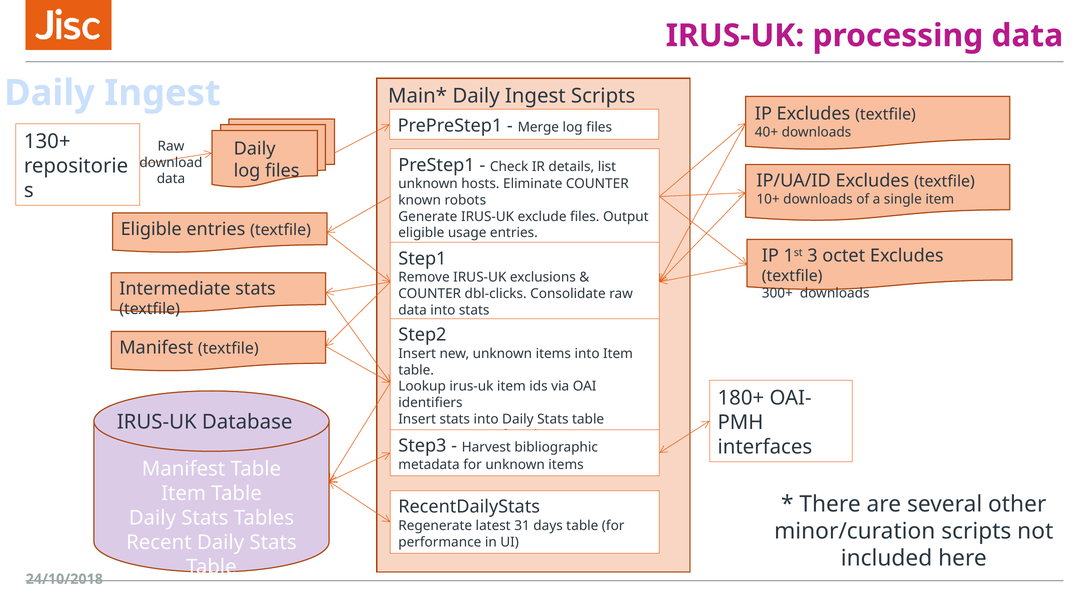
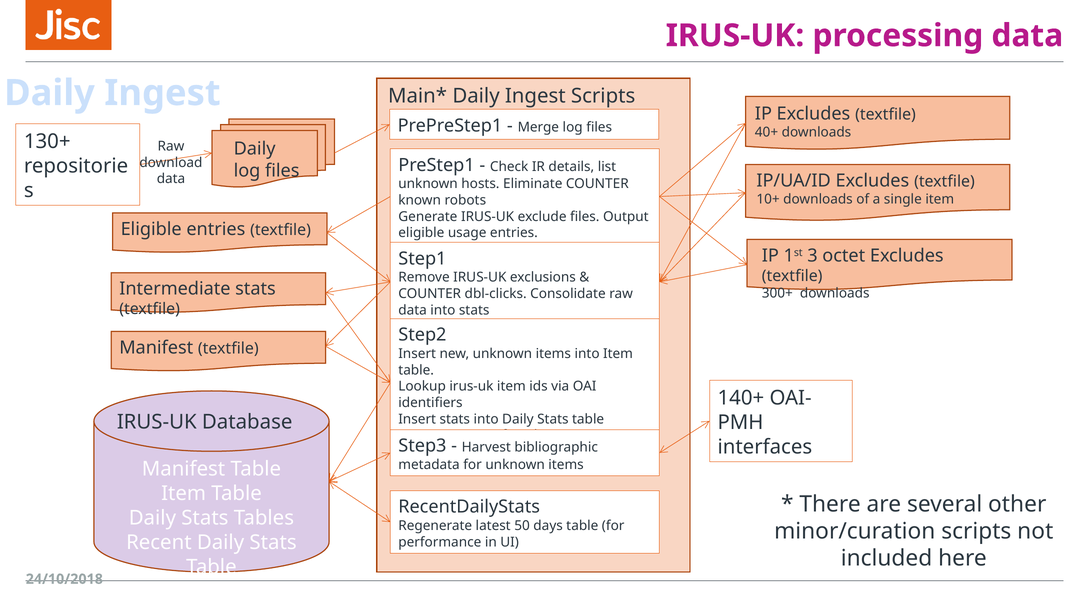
180+: 180+ -> 140+ (741, 398)
31: 31 -> 50 (522, 525)
